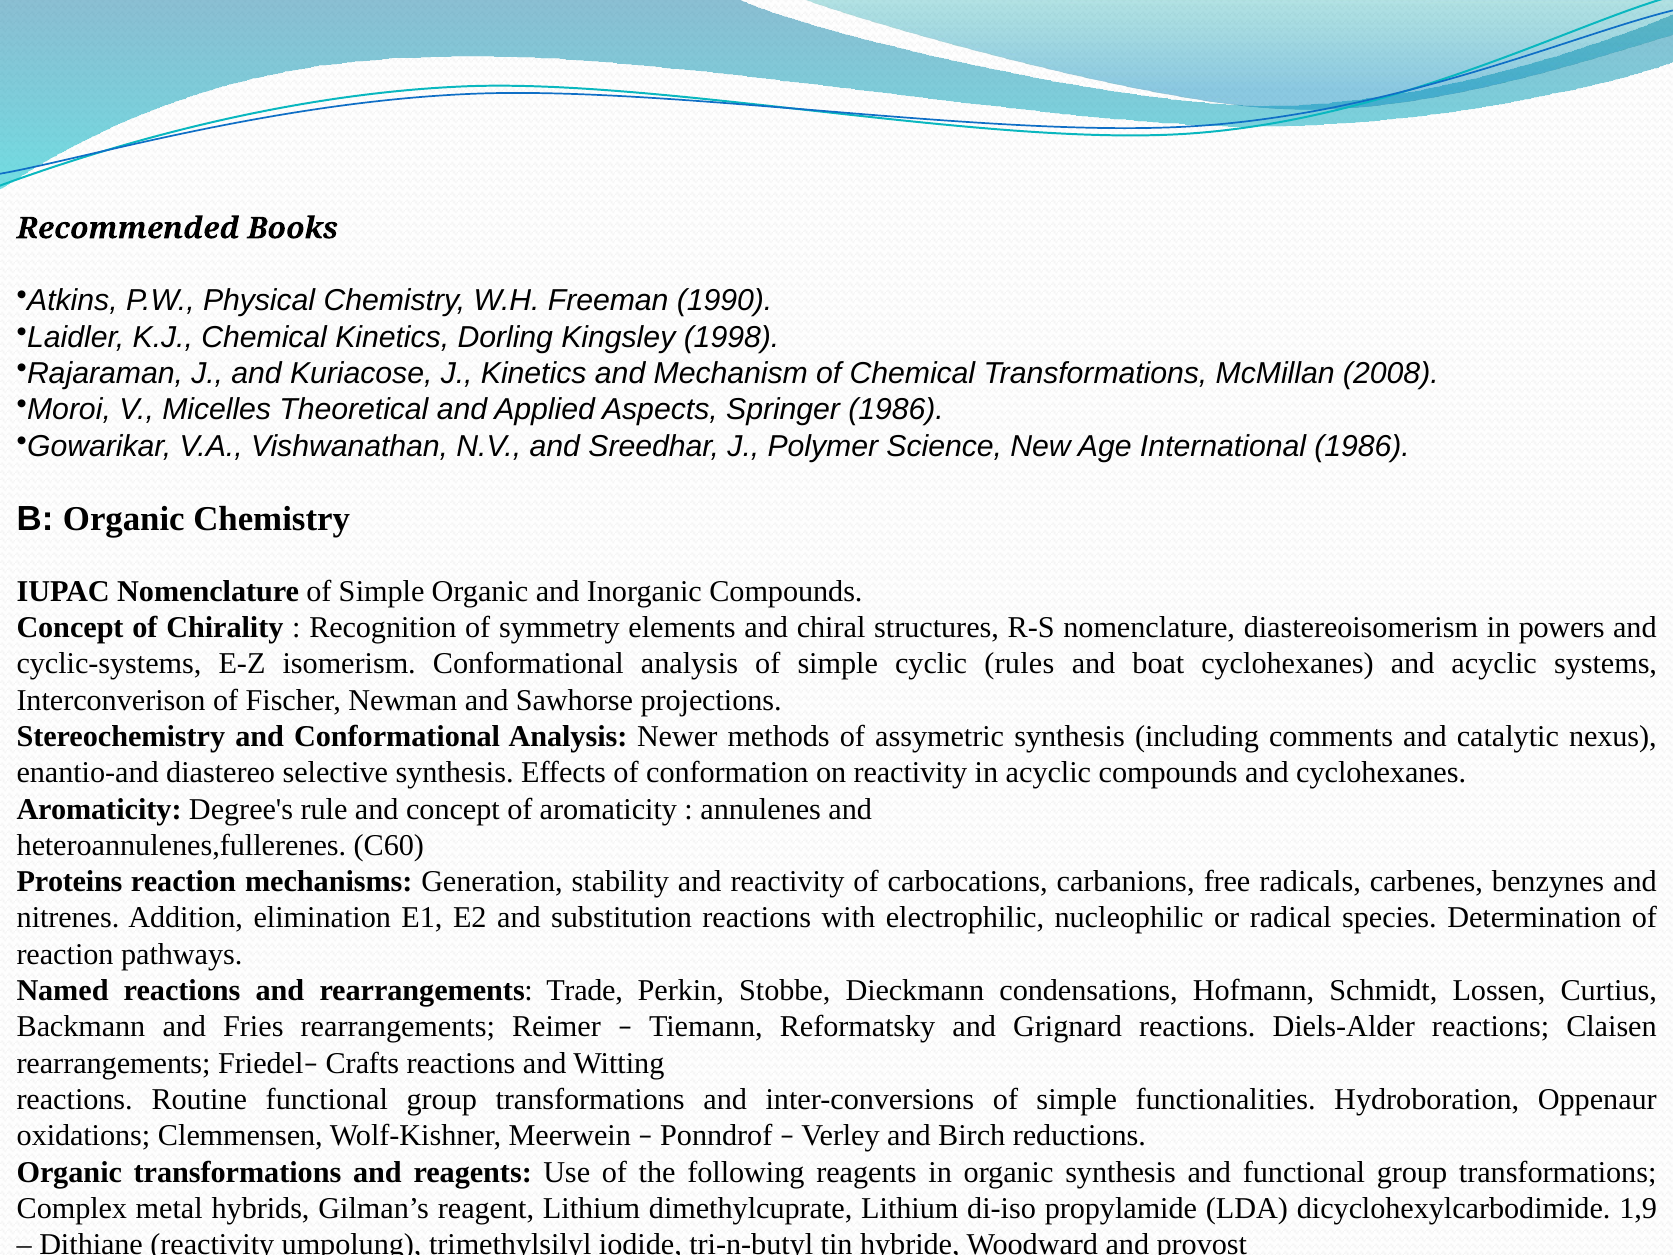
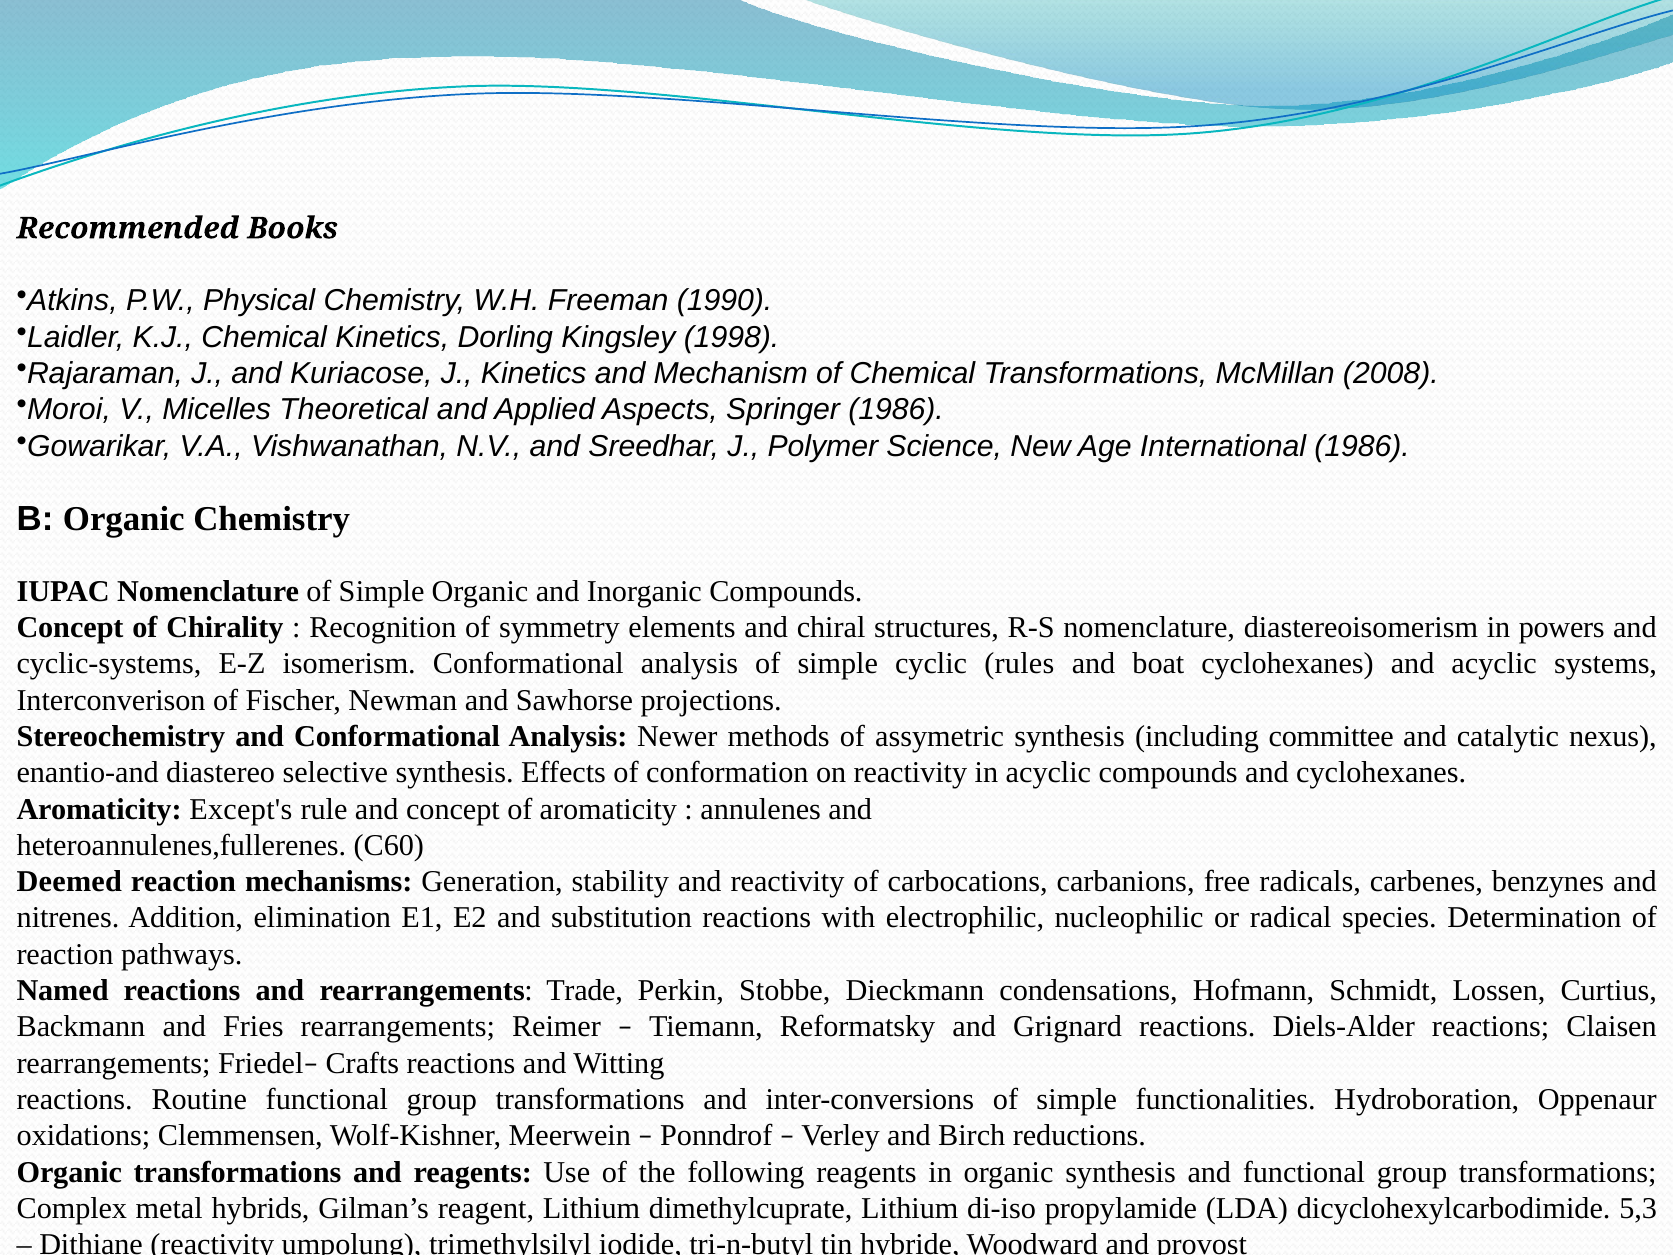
comments: comments -> committee (1331, 736)
Degree's: Degree's -> Except's (241, 809)
Proteins: Proteins -> Deemed (69, 881)
1,9: 1,9 -> 5,3 (1638, 1208)
